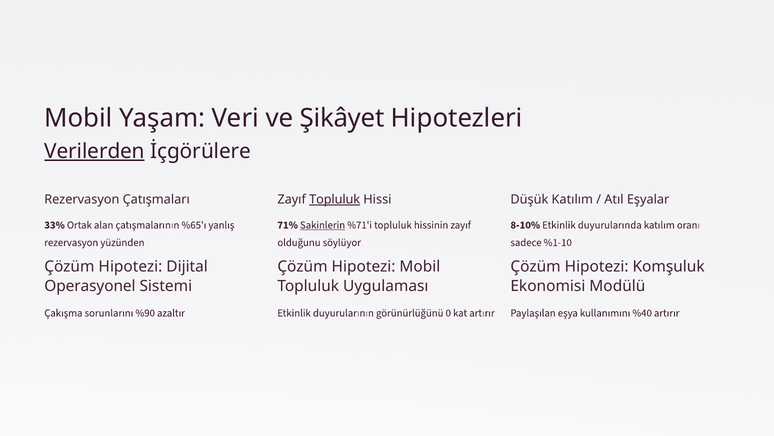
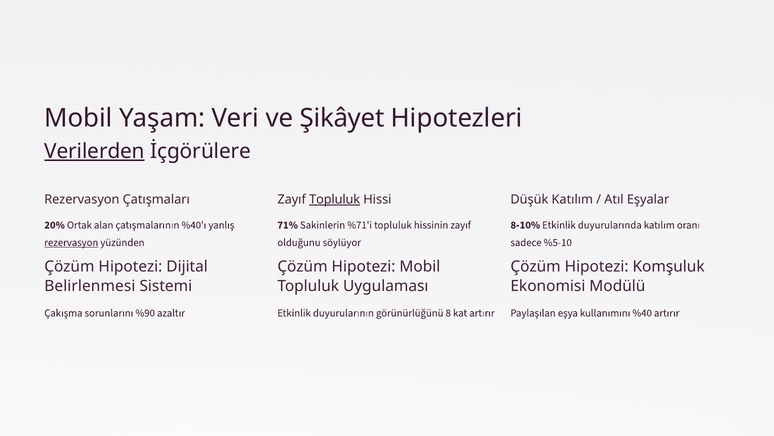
33%: 33% -> 20% (55, 225)
%65'ı: %65'ı -> %40'ı (194, 225)
Sakinlerin underline: present -> none (323, 225)
rezervasyon underline: none -> present (71, 242)
%1-10: %1-10 -> %5-10 (558, 242)
Operasyonel: Operasyonel -> Belirlenmesi (90, 286)
0: 0 -> 8 (448, 313)
